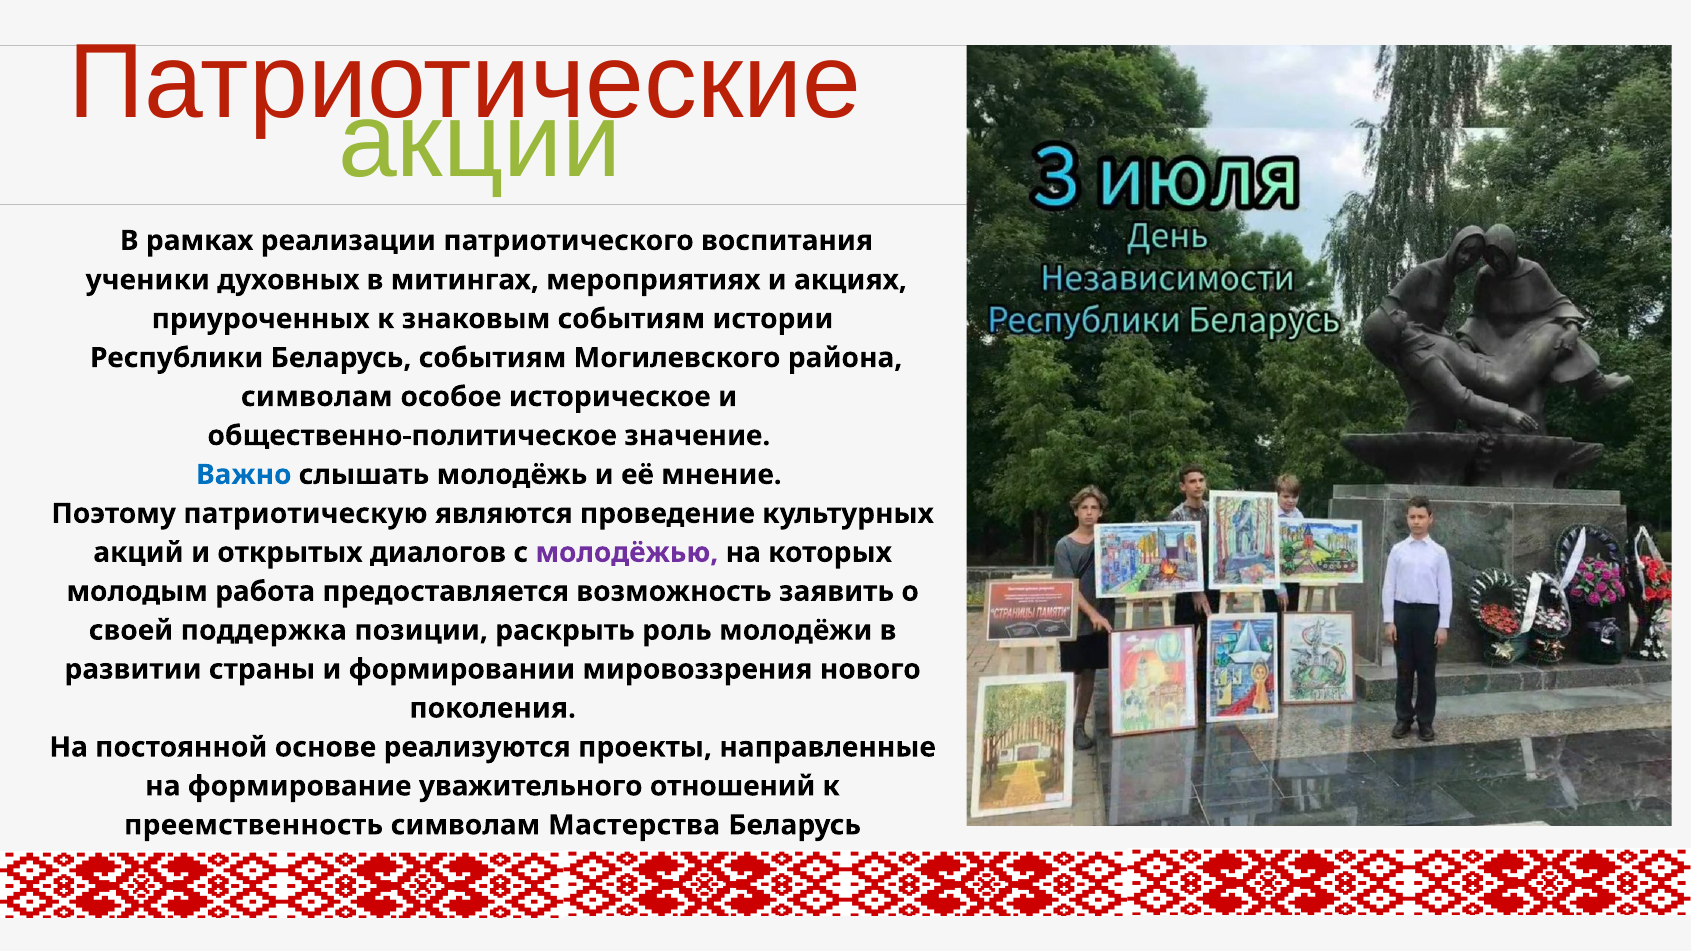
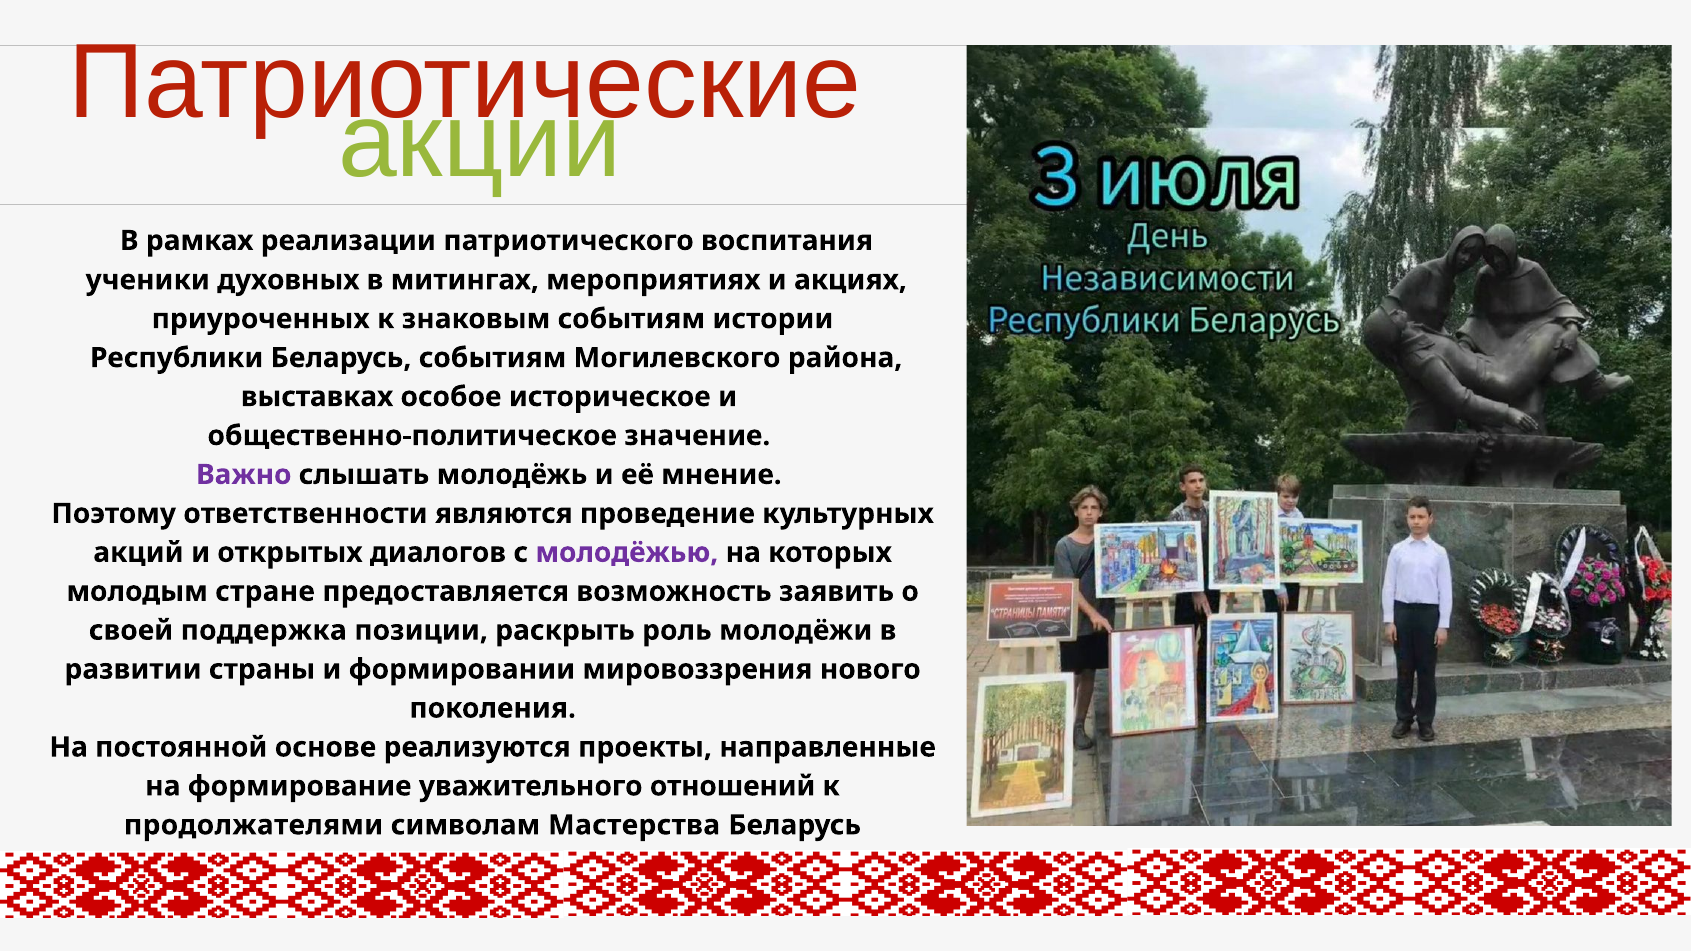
символам: символам -> выставках (317, 397)
Важно colour: blue -> purple (244, 475)
патриотическую: патриотическую -> ответственности (305, 514)
работа: работа -> стране (265, 592)
преемственность: преемственность -> продолжателями (254, 825)
